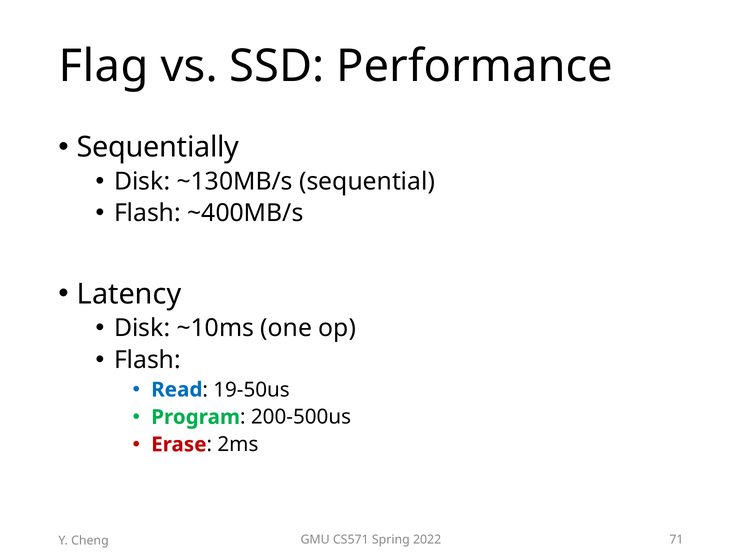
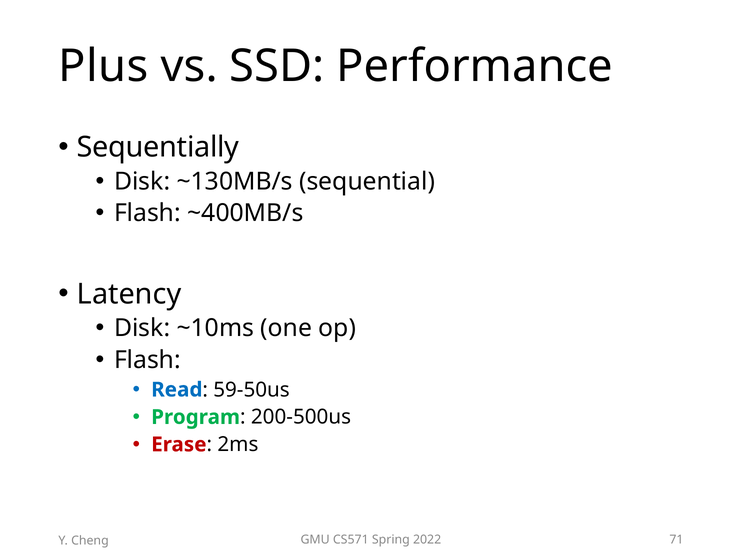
Flag: Flag -> Plus (104, 66)
19-50us: 19-50us -> 59-50us (252, 389)
